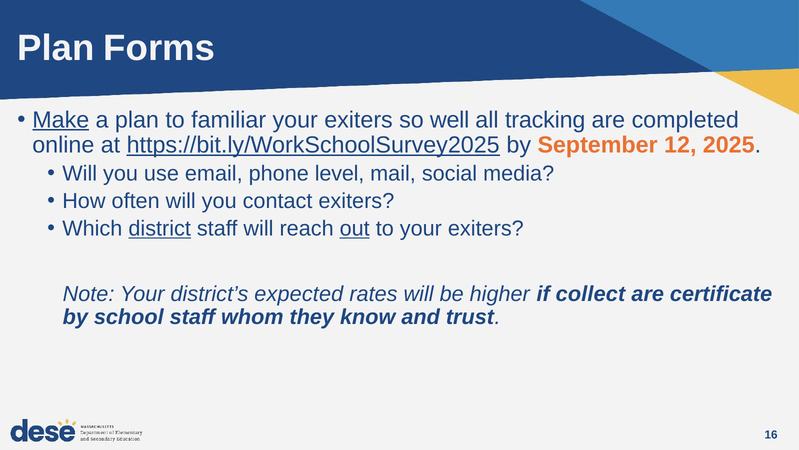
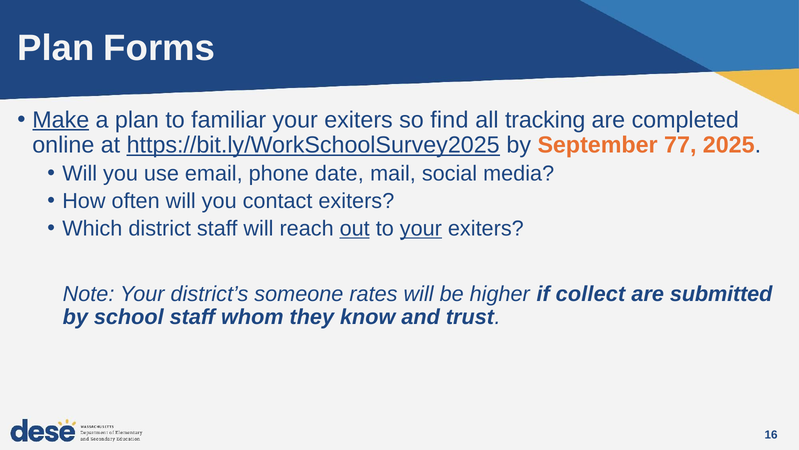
well: well -> find (449, 120)
12: 12 -> 77 (680, 145)
level: level -> date (339, 173)
district underline: present -> none (160, 228)
your underline: none -> present (421, 228)
expected: expected -> someone (299, 294)
certificate: certificate -> submitted (721, 294)
